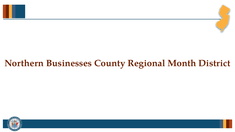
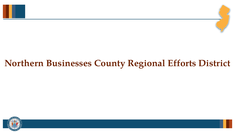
Month: Month -> Efforts (182, 63)
